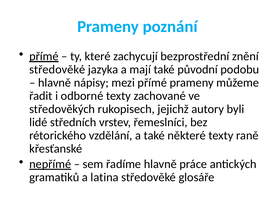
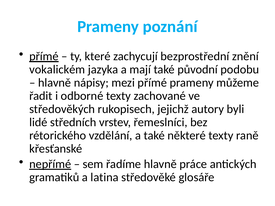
středověké: středověké -> vokalickém (57, 70)
